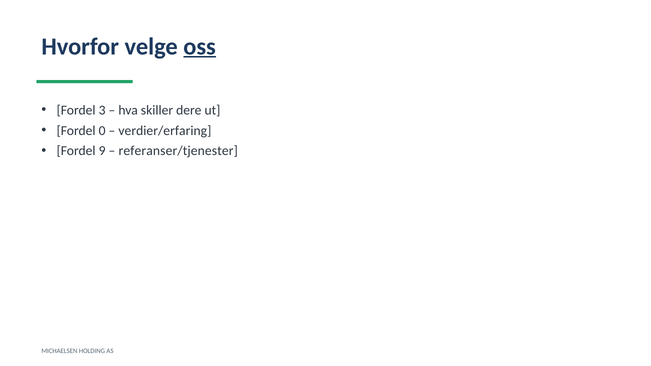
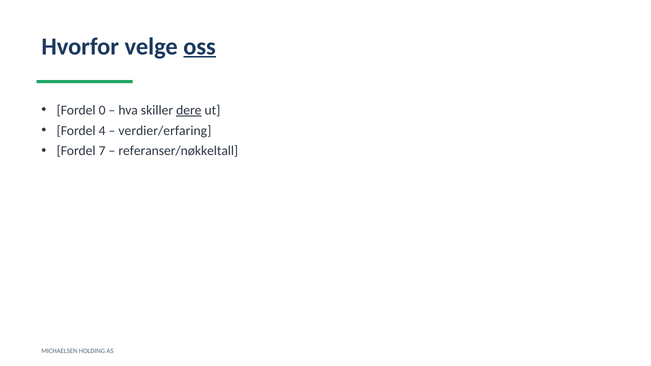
3: 3 -> 0 (102, 110)
dere underline: none -> present (189, 110)
0: 0 -> 4 (102, 131)
9: 9 -> 7 (102, 151)
referanser/tjenester: referanser/tjenester -> referanser/nøkkeltall (178, 151)
